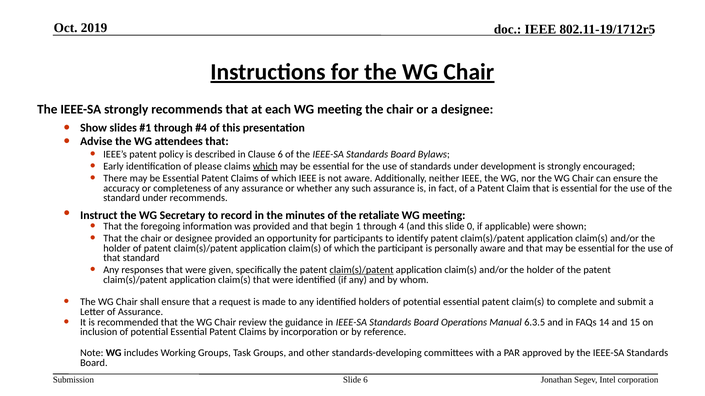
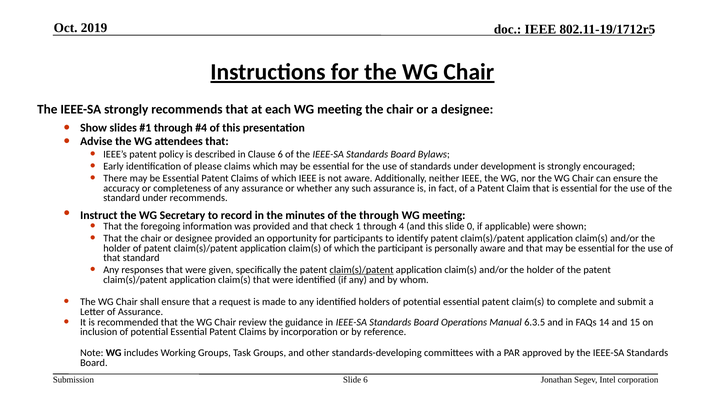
which underline: present -> none (265, 166)
the retaliate: retaliate -> through (379, 216)
begin: begin -> check (342, 227)
